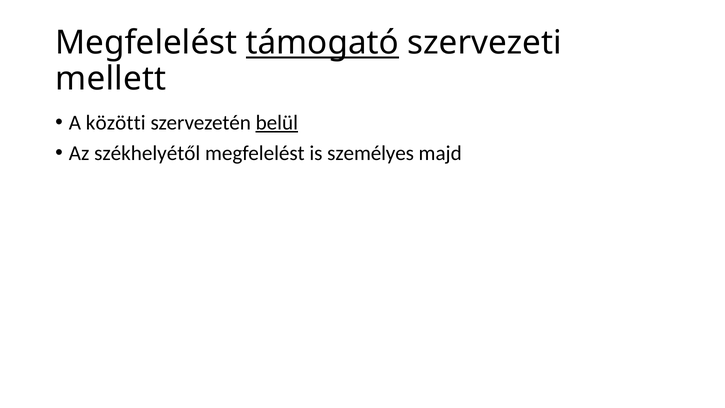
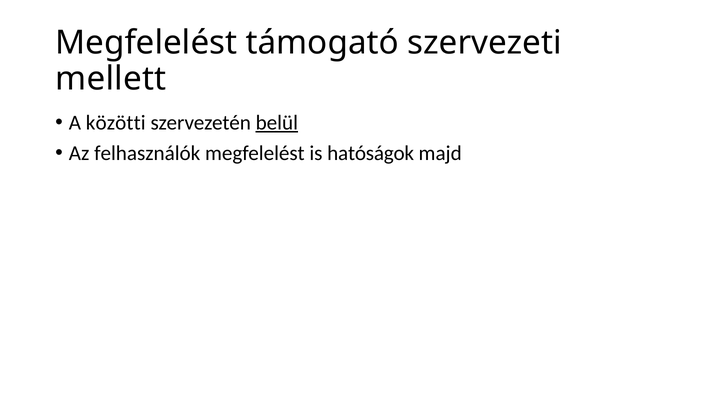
támogató underline: present -> none (322, 43)
székhelyétől: székhelyétől -> felhasználók (147, 153)
személyes: személyes -> hatóságok (371, 153)
